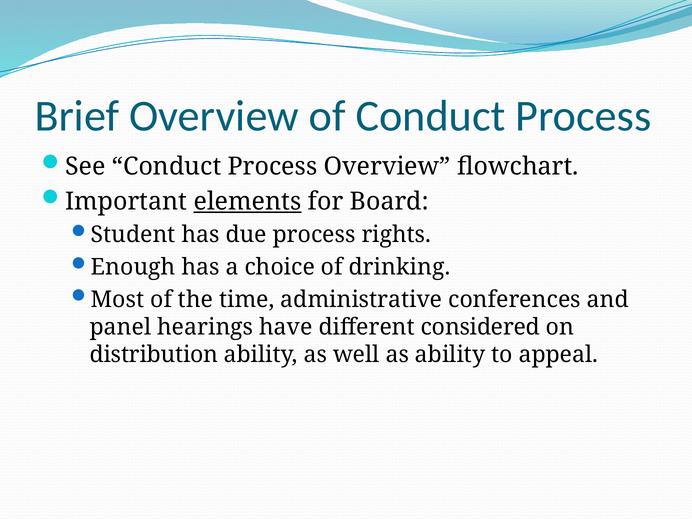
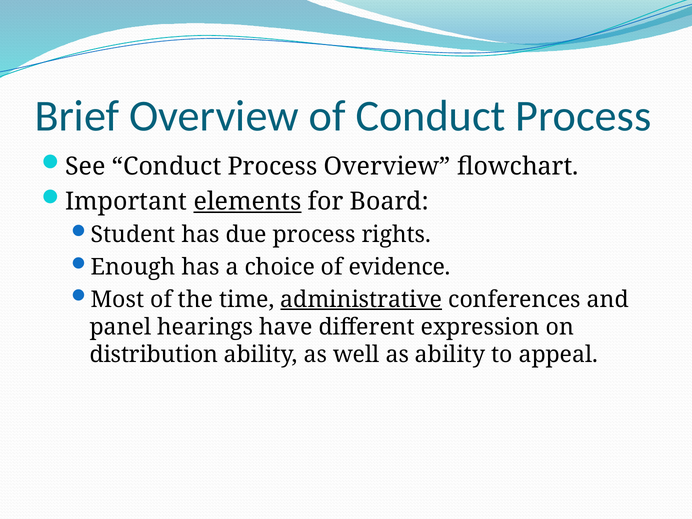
drinking: drinking -> evidence (400, 267)
administrative underline: none -> present (361, 299)
considered: considered -> expression (480, 327)
